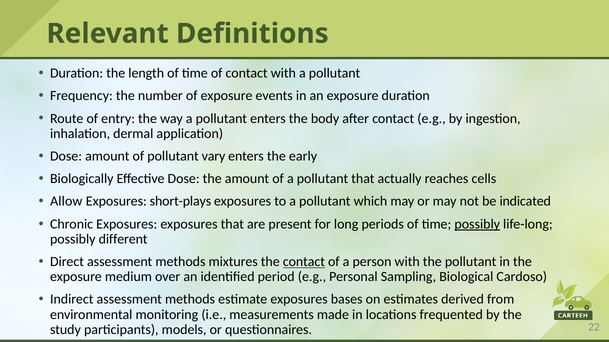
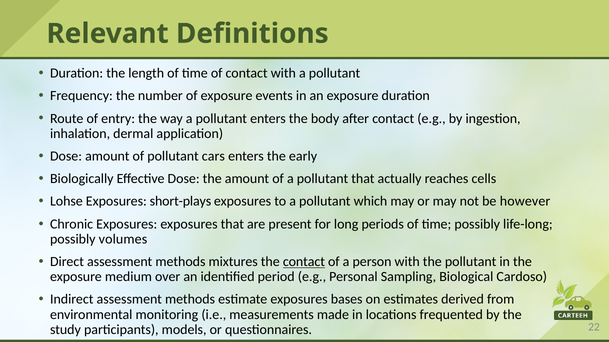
vary: vary -> cars (213, 156)
Allow: Allow -> Lohse (66, 202)
indicated: indicated -> however (525, 202)
possibly underline: present -> none (477, 224)
different: different -> volumes (123, 239)
